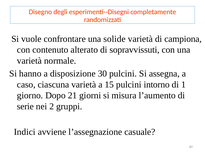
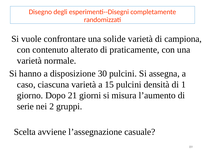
sopravvissuti: sopravvissuti -> praticamente (134, 50)
intorno: intorno -> densità (157, 84)
Indici: Indici -> Scelta (25, 132)
